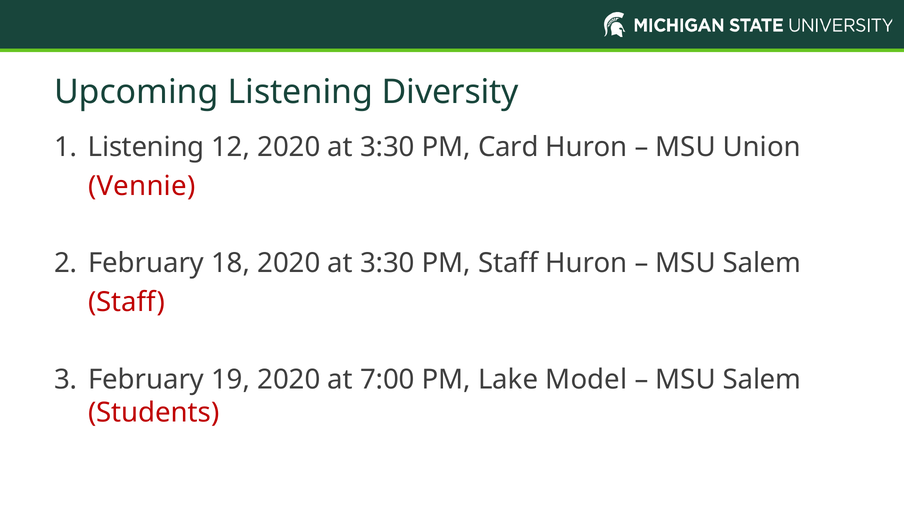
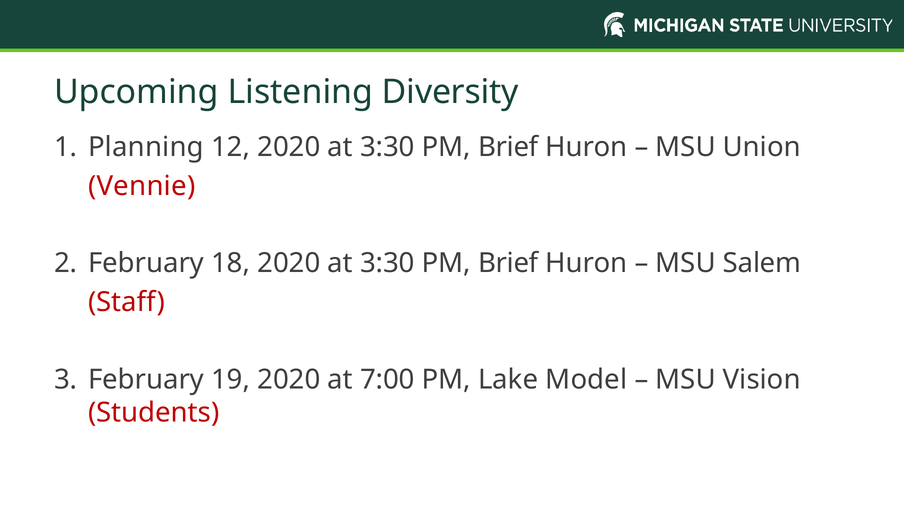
Listening: Listening -> Planning (146, 147)
Card: Card -> Brief (508, 147)
Staff: Staff -> Brief (508, 263)
Salem: Salem -> Vision (762, 379)
